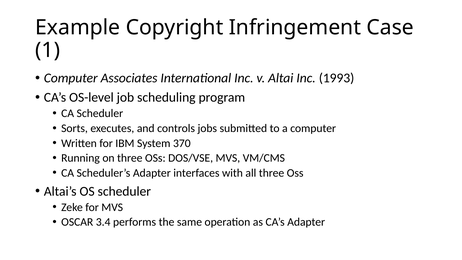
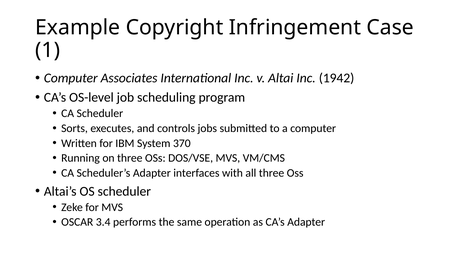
1993: 1993 -> 1942 (337, 78)
